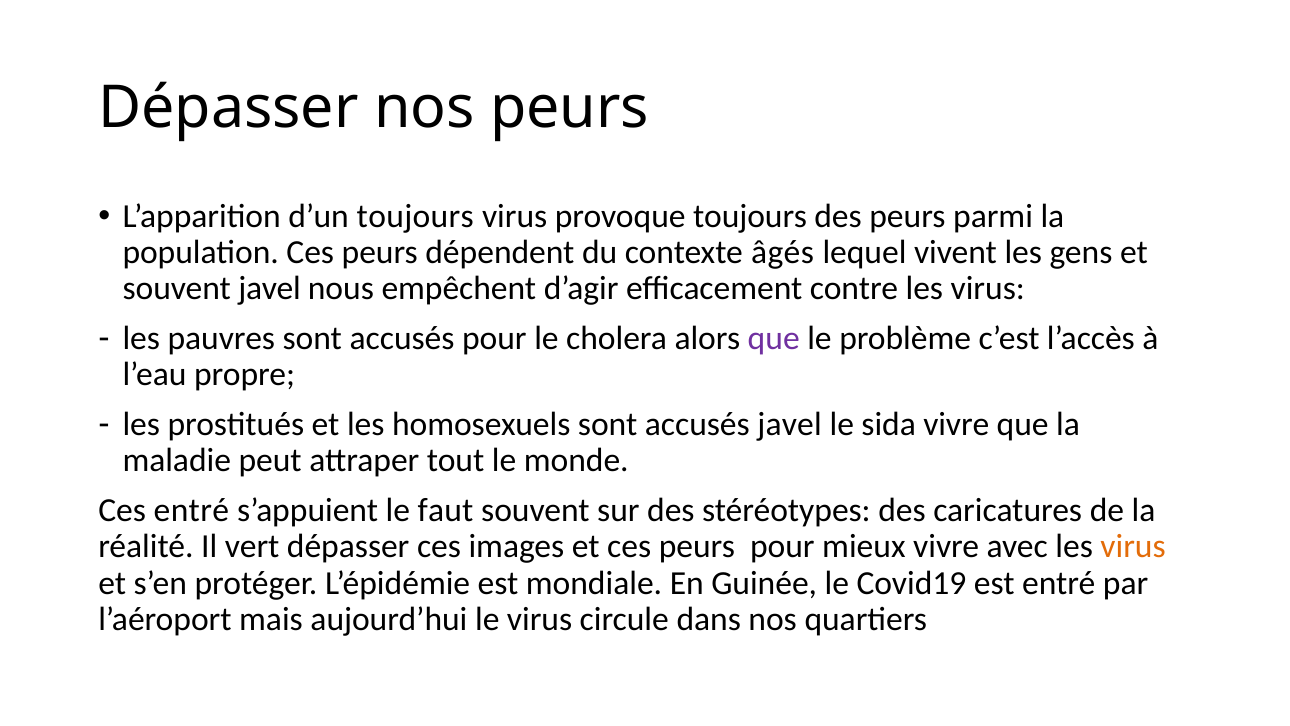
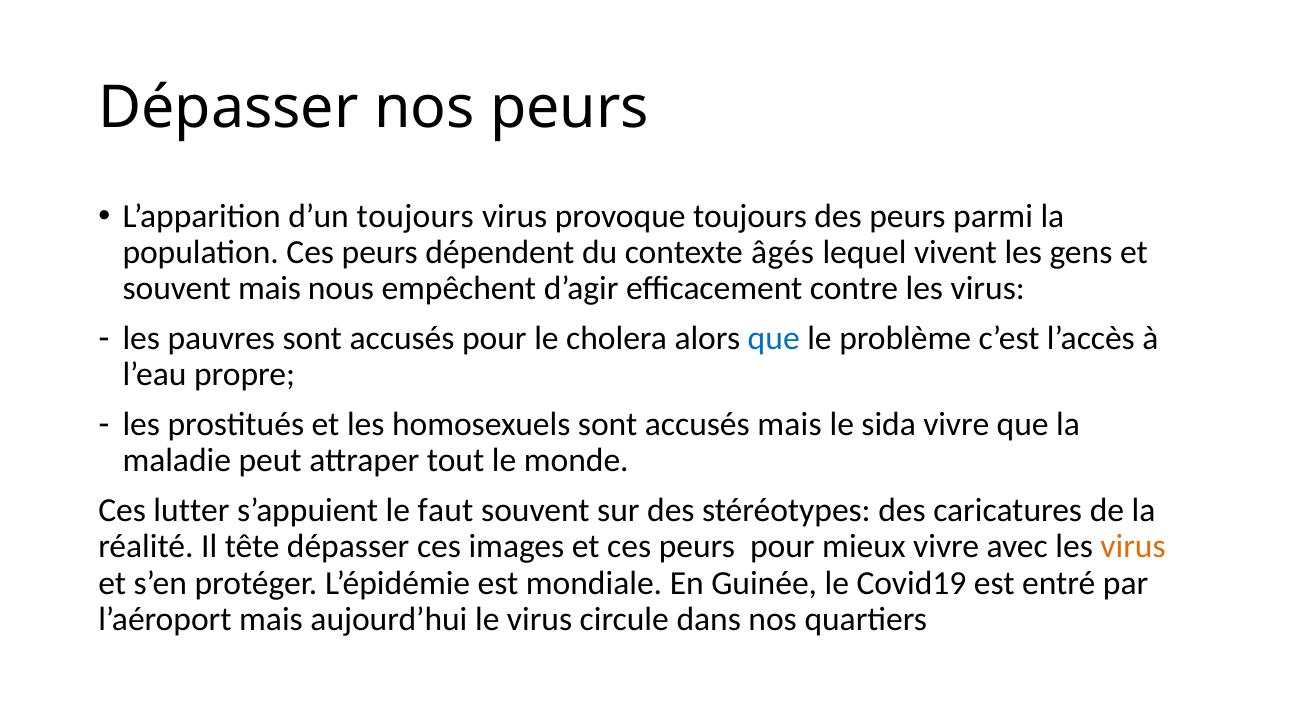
souvent javel: javel -> mais (270, 288)
que colour: purple -> blue (774, 338)
accusés javel: javel -> mais (790, 424)
Ces entré: entré -> lutter (192, 510)
vert: vert -> tête (252, 546)
